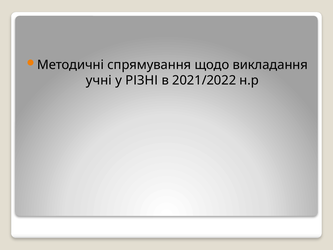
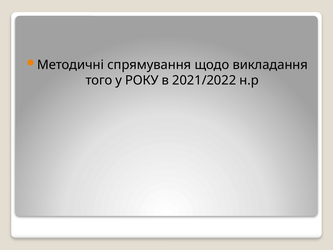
учні: учні -> того (99, 80)
РІЗНІ: РІЗНІ -> РОКУ (142, 80)
